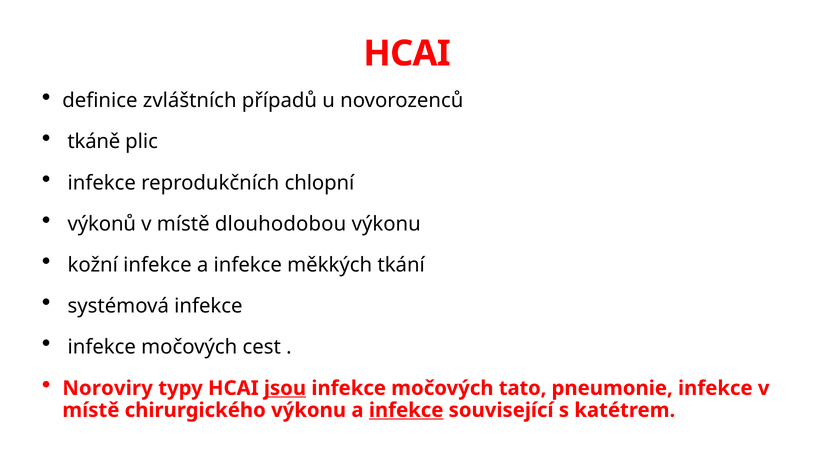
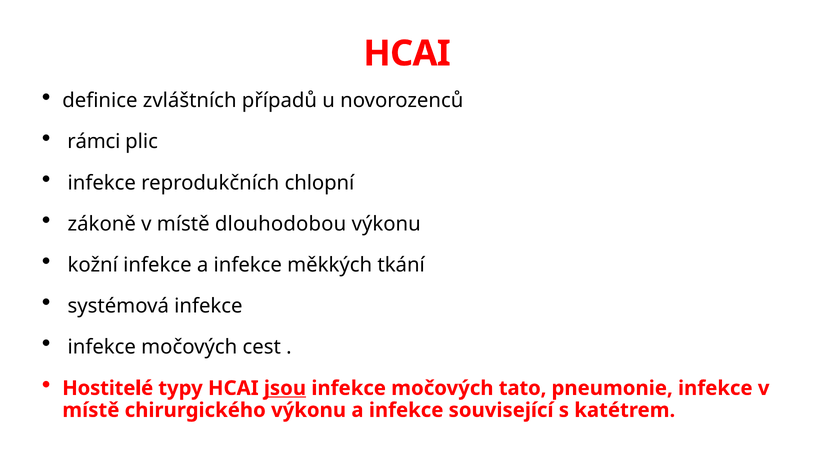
tkáně: tkáně -> rámci (94, 142)
výkonů: výkonů -> zákoně (102, 224)
Noroviry: Noroviry -> Hostitelé (108, 388)
infekce underline: present -> none (406, 410)
